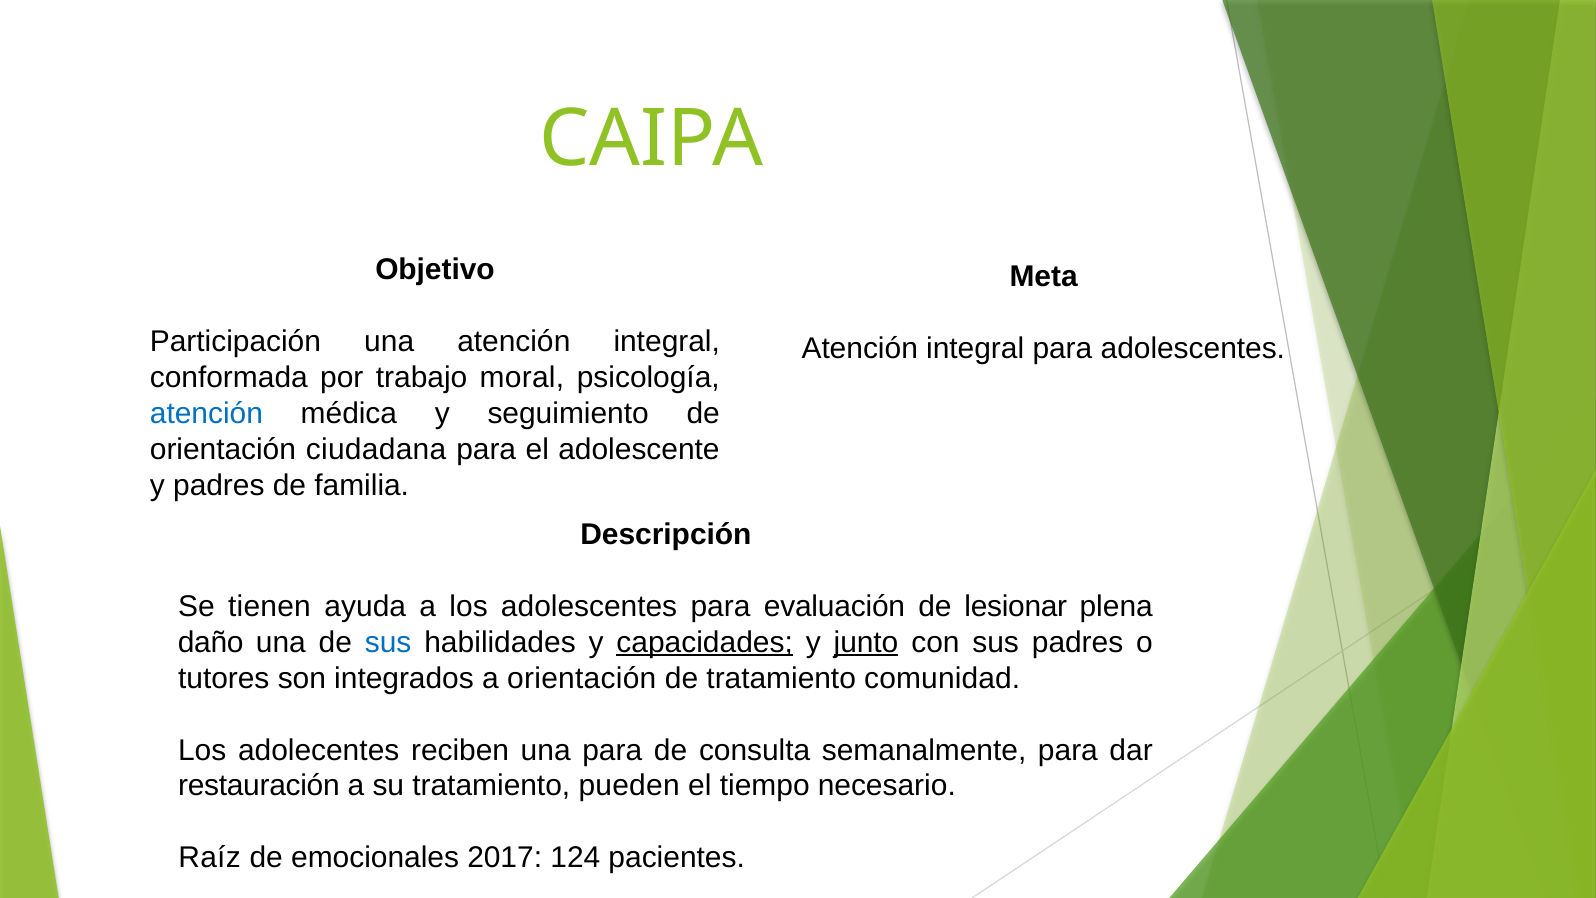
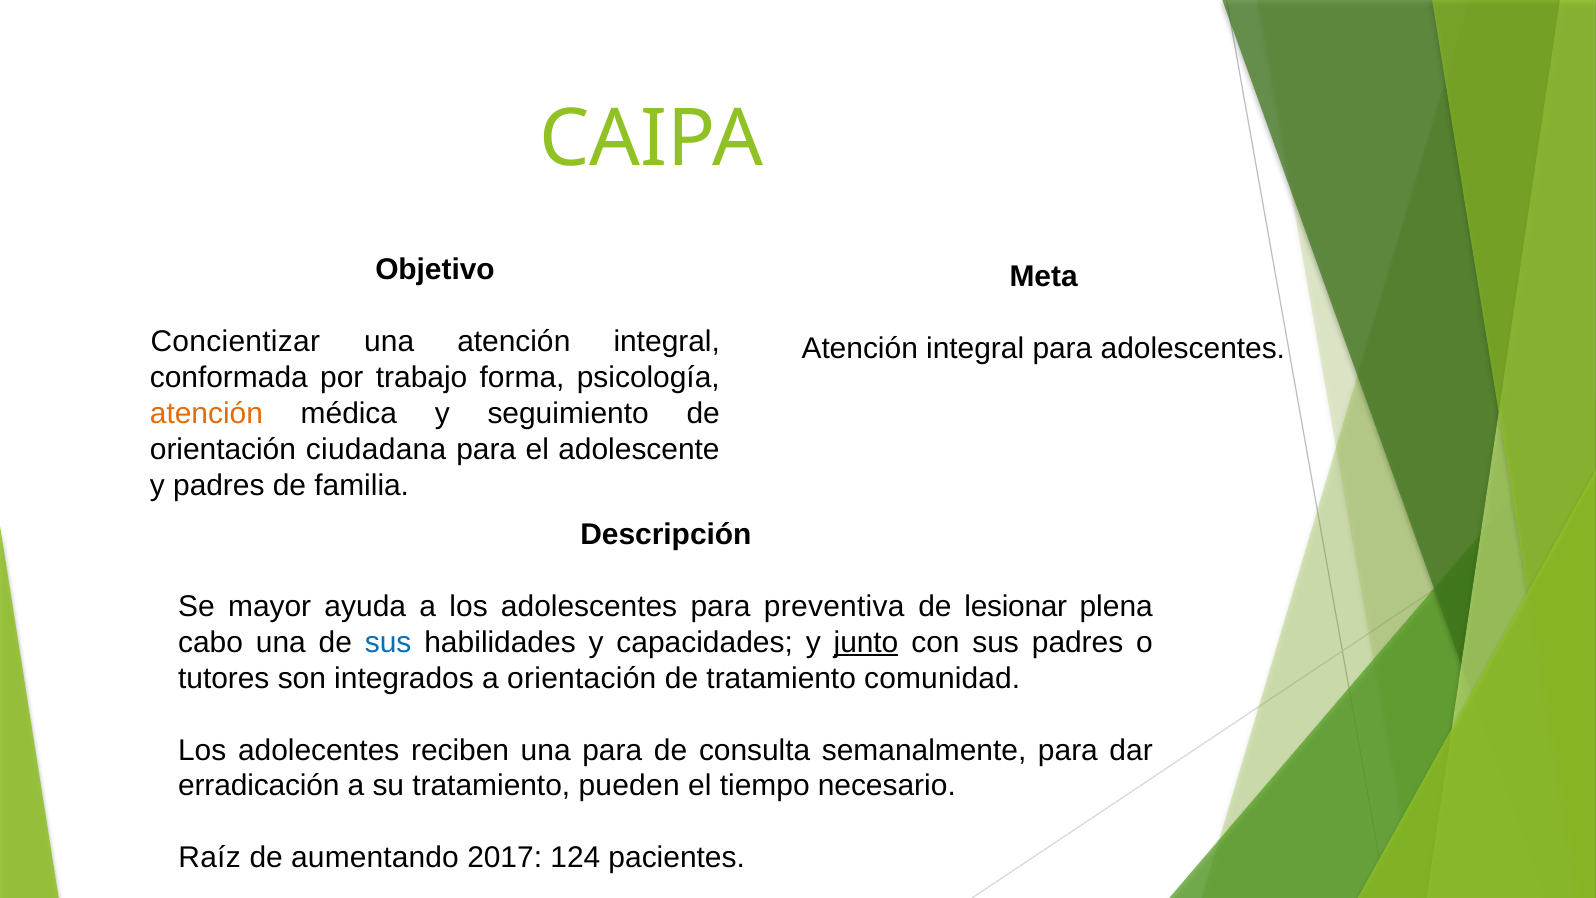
Participación: Participación -> Concientizar (235, 341)
moral: moral -> forma (522, 377)
atención colour: blue -> orange (206, 413)
tienen: tienen -> mayor (270, 606)
evaluación: evaluación -> preventiva (834, 606)
daño: daño -> cabo (211, 642)
capacidades underline: present -> none (705, 642)
restauración: restauración -> erradicación (259, 786)
emocionales: emocionales -> aumentando (375, 858)
